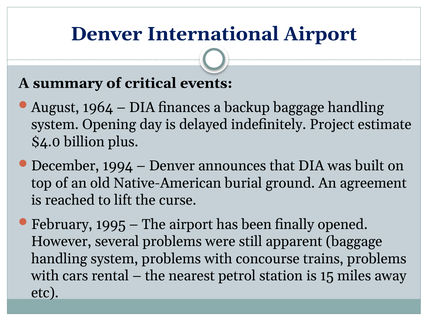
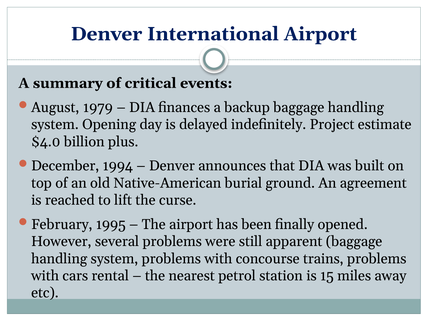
1964: 1964 -> 1979 (98, 107)
